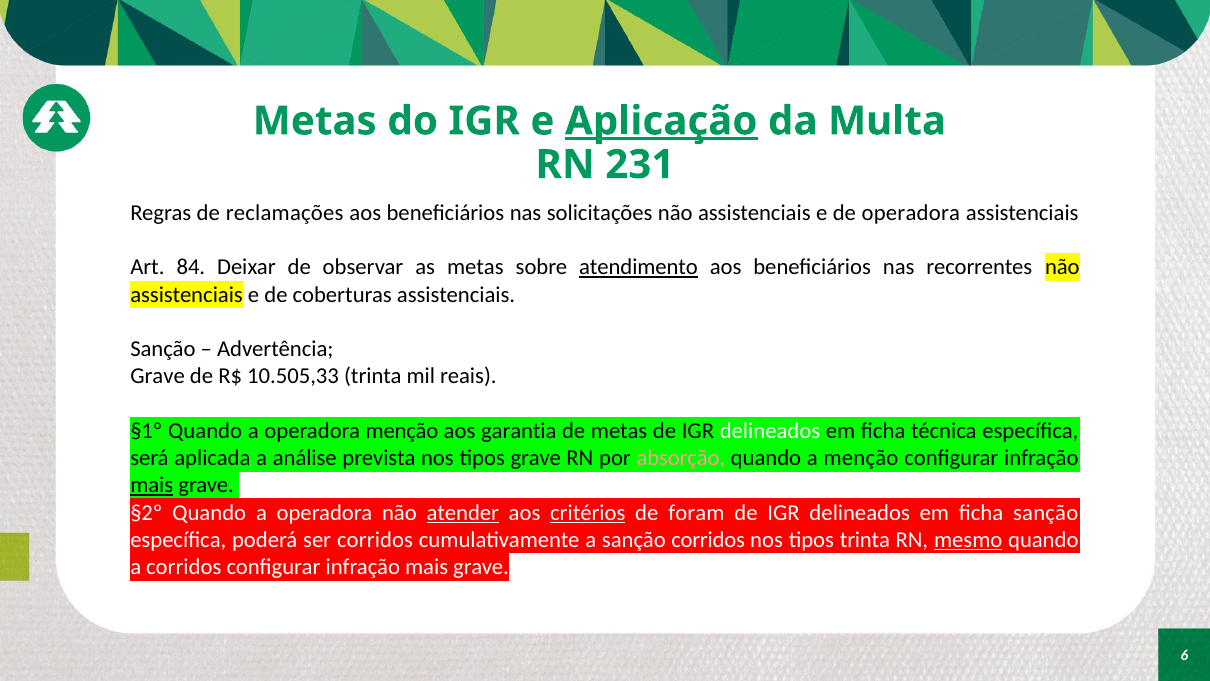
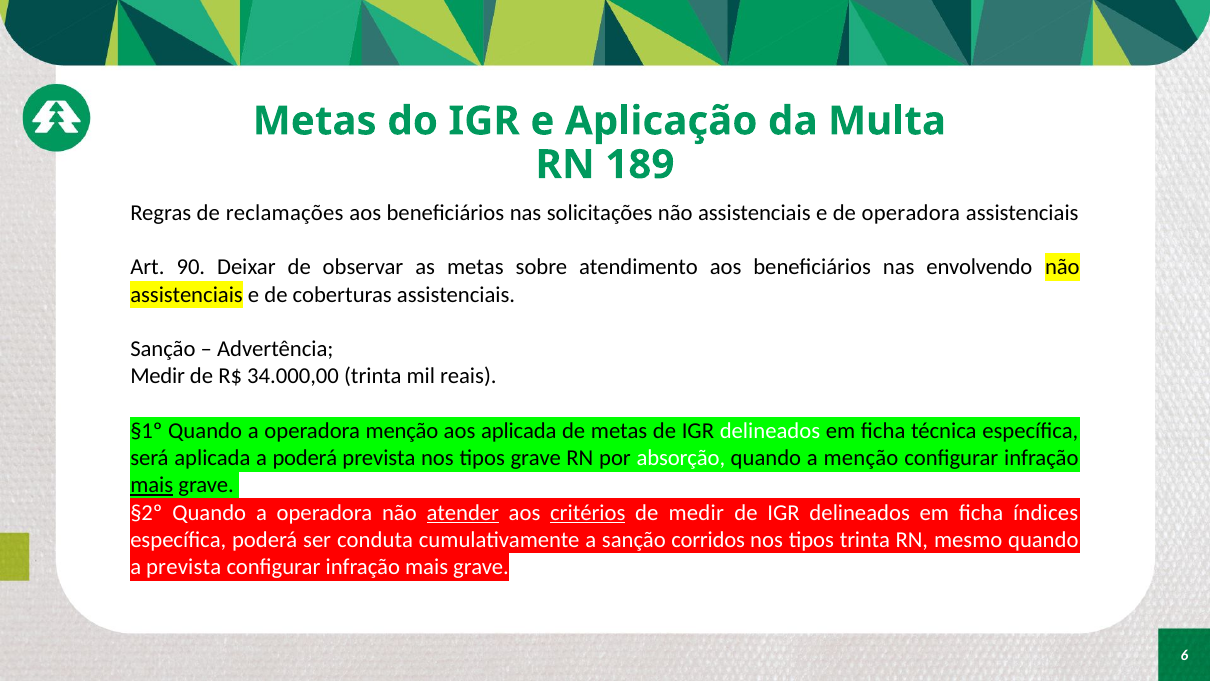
Aplicação underline: present -> none (661, 121)
231: 231 -> 189 (640, 165)
84: 84 -> 90 (191, 267)
atendimento underline: present -> none (639, 267)
recorrentes: recorrentes -> envolvendo (979, 267)
Grave: Grave -> Medir (158, 376)
10.505,33: 10.505,33 -> 34.000,00 (293, 376)
aos garantia: garantia -> aplicada (519, 431)
a análise: análise -> poderá (305, 458)
absorção colour: pink -> white (681, 458)
de foram: foram -> medir (696, 512)
ficha sanção: sanção -> índices (1046, 512)
ser corridos: corridos -> conduta (375, 539)
mesmo underline: present -> none (968, 539)
a corridos: corridos -> prevista (184, 567)
